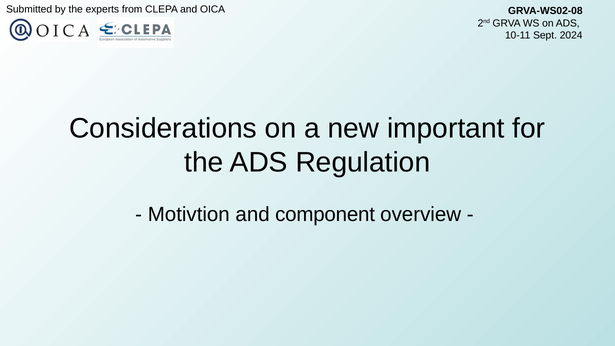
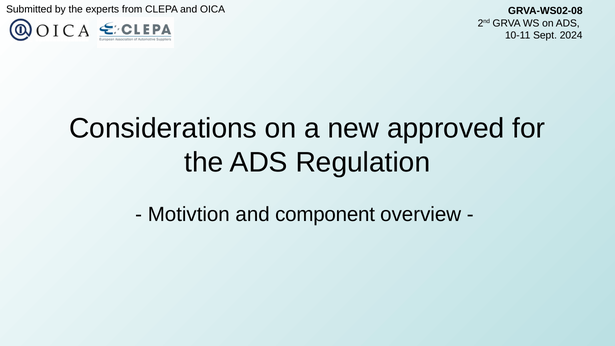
important: important -> approved (446, 129)
